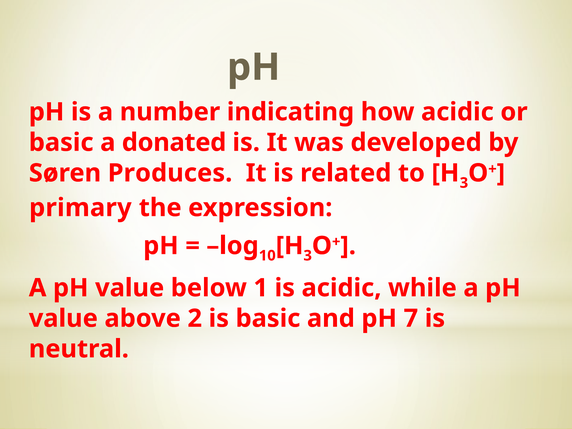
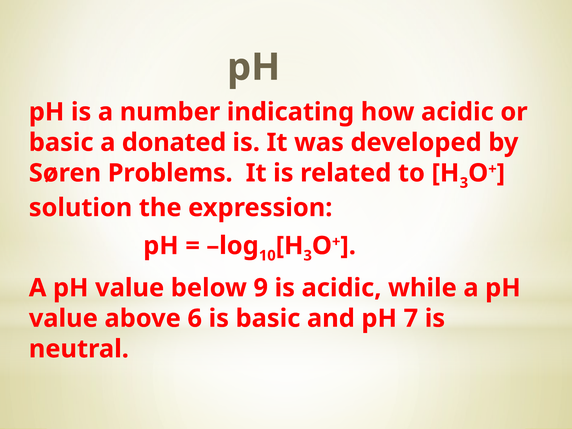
Produces: Produces -> Problems (170, 173)
primary: primary -> solution (81, 208)
1: 1 -> 9 (261, 288)
2: 2 -> 6 (195, 318)
